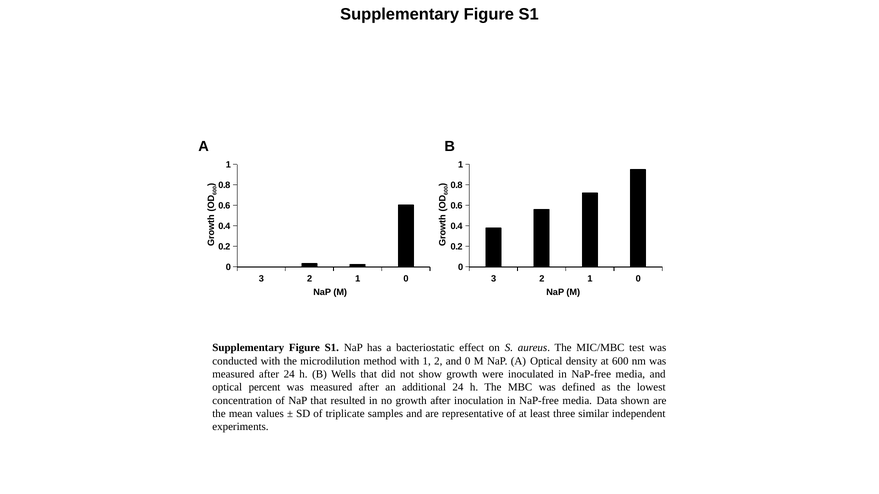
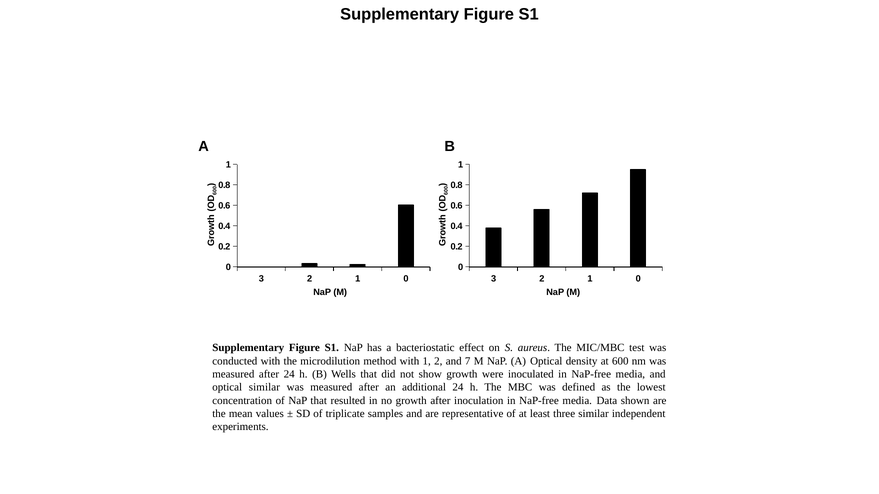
and 0: 0 -> 7 (468, 361)
optical percent: percent -> similar (264, 388)
